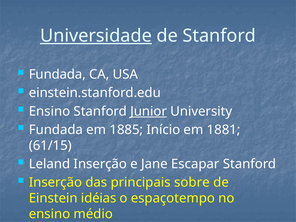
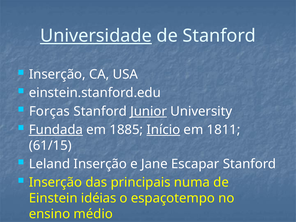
Fundada: Fundada -> Inserção (57, 74)
Ensino: Ensino -> Forças (49, 111)
Fundada underline: none -> present (56, 130)
Início underline: none -> present (163, 130)
1881: 1881 -> 1811 (224, 130)
sobre: sobre -> numa (192, 182)
